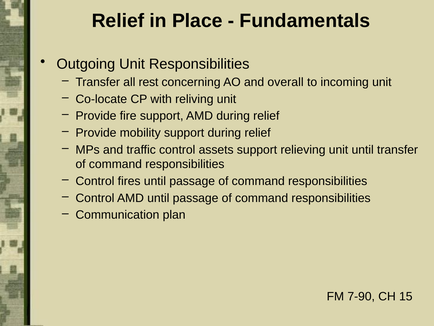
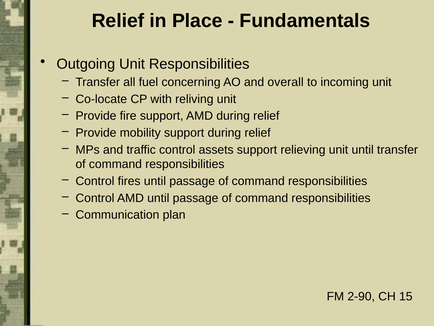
rest: rest -> fuel (148, 82)
7-90: 7-90 -> 2-90 (361, 296)
